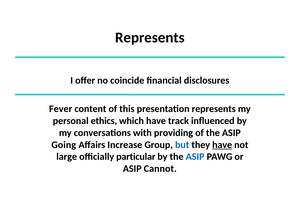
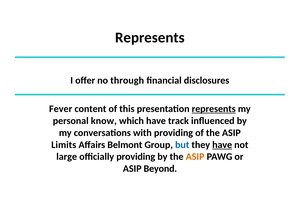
coincide: coincide -> through (127, 80)
represents underline: none -> present (214, 109)
ethics: ethics -> know (104, 121)
Going: Going -> Limits (64, 145)
Increase: Increase -> Belmont (125, 145)
officially particular: particular -> providing (136, 157)
ASIP colour: blue -> orange (195, 157)
Cannot: Cannot -> Beyond (160, 169)
